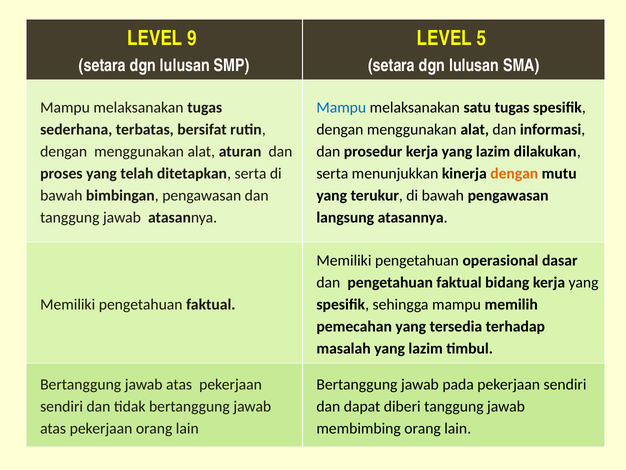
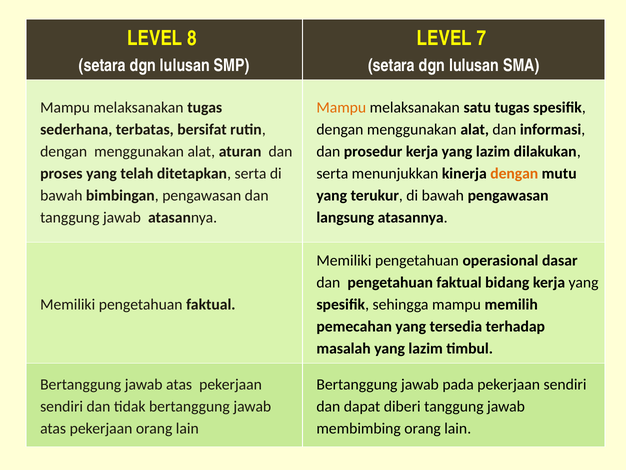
9: 9 -> 8 (192, 39)
5: 5 -> 7 (481, 39)
Mampu colour: blue -> orange (341, 108)
